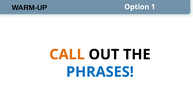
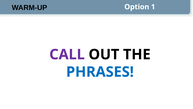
CALL colour: orange -> purple (67, 54)
